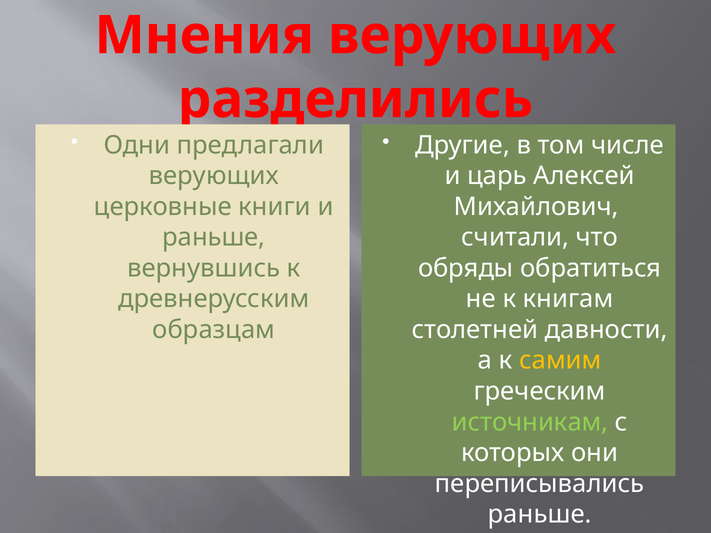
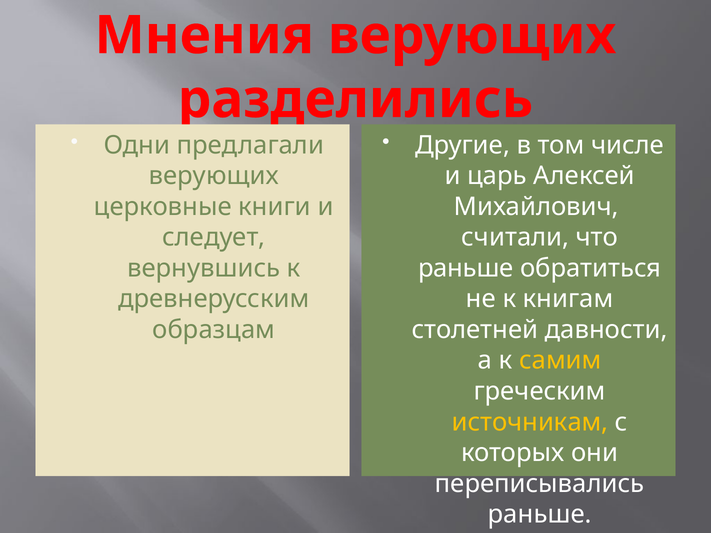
раньше: раньше -> следует (214, 237)
обряды: обряды -> раньше (466, 268)
источникам colour: light green -> yellow (530, 422)
